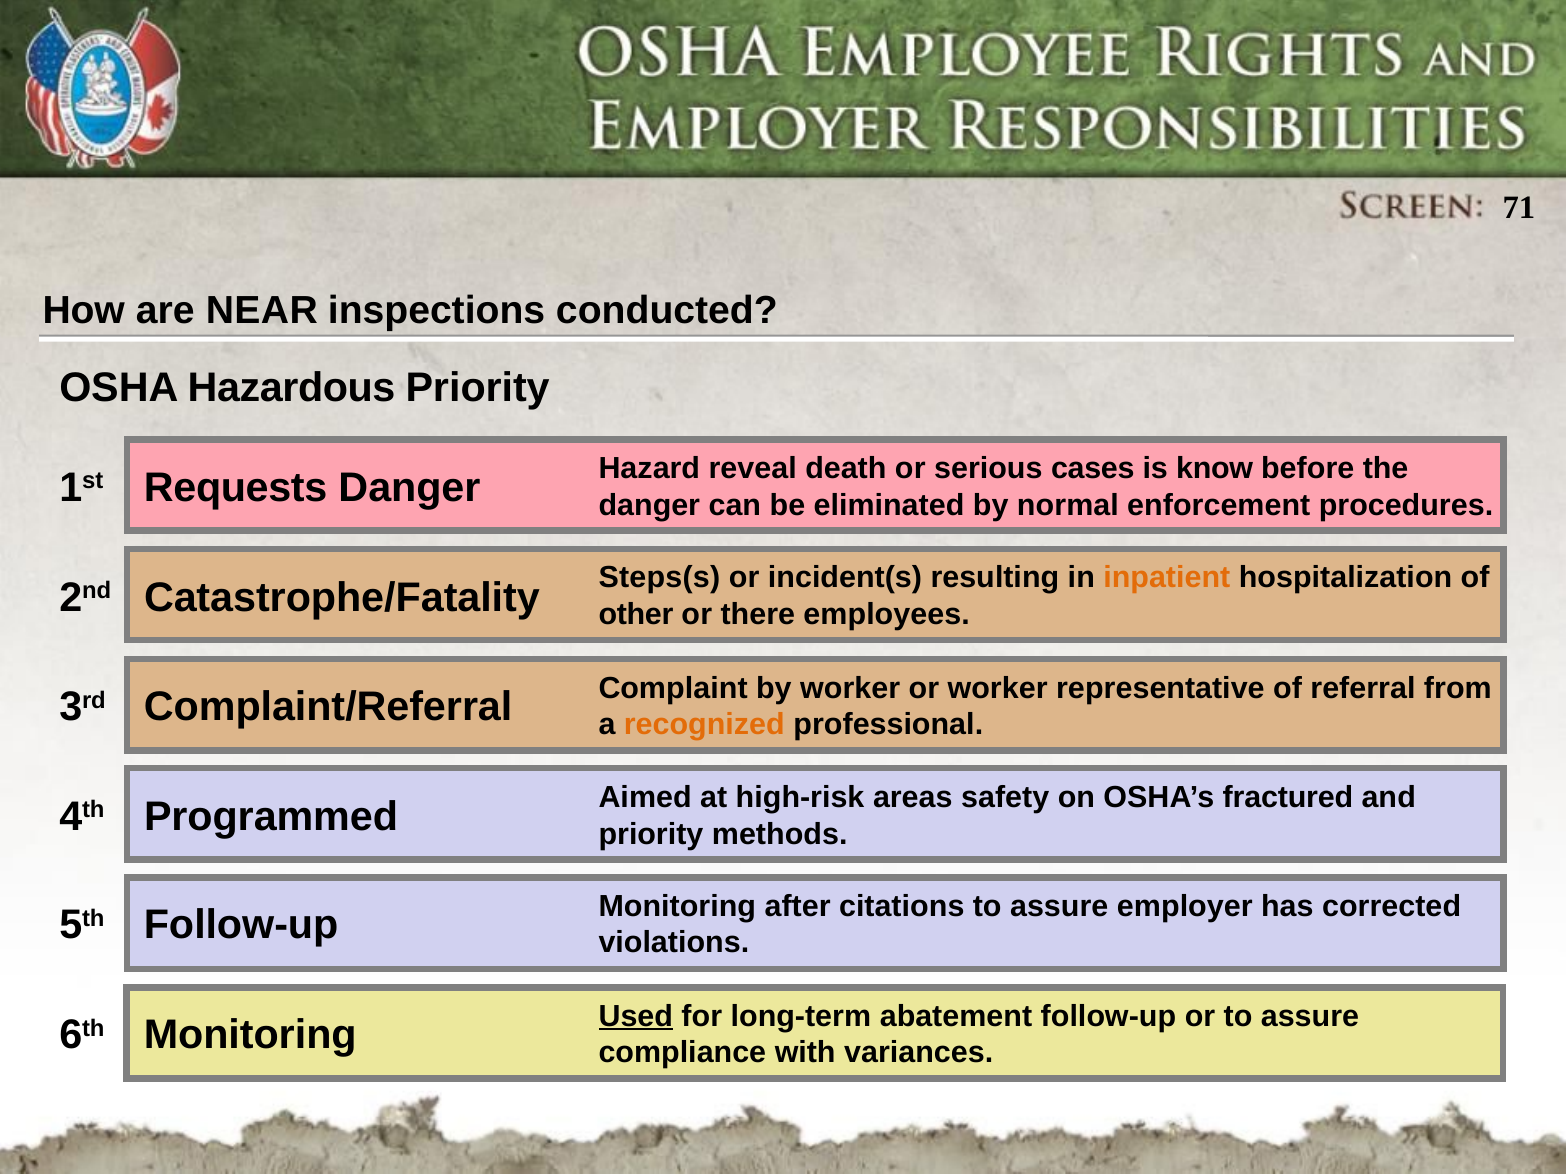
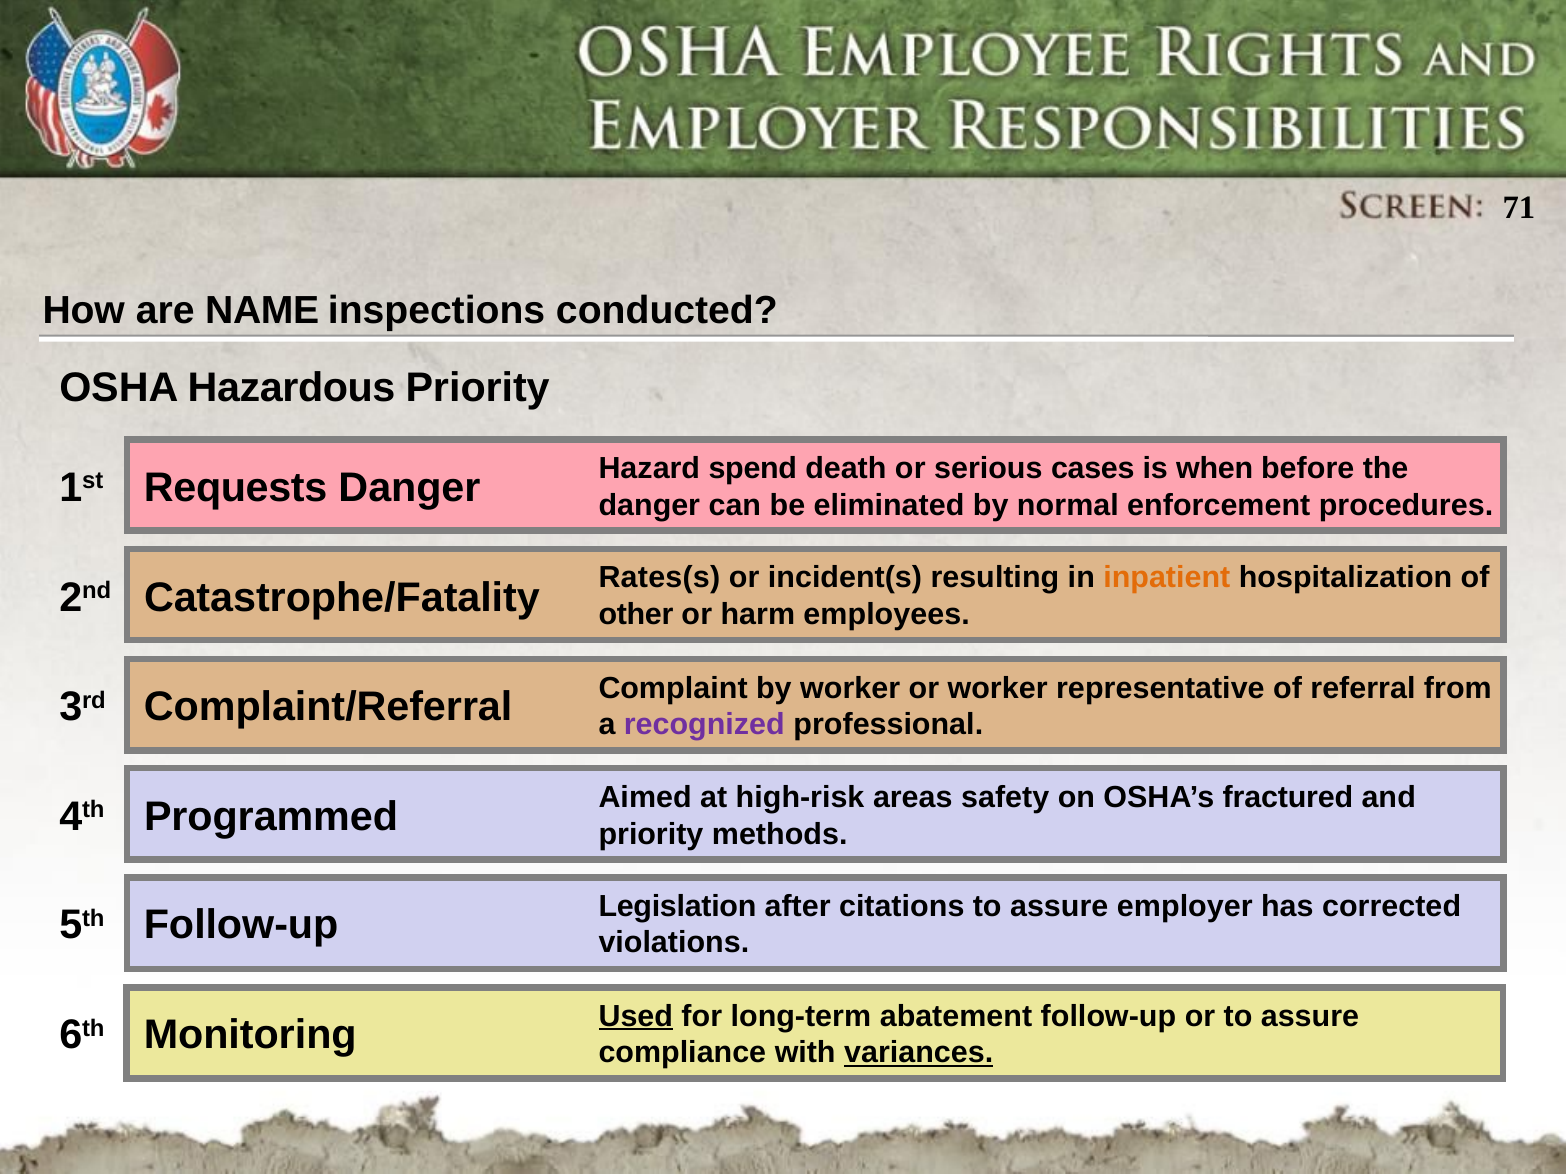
NEAR: NEAR -> NAME (262, 310)
reveal: reveal -> spend (753, 469)
know: know -> when (1215, 469)
Steps(s: Steps(s -> Rates(s (659, 578)
there: there -> harm (758, 615)
recognized colour: orange -> purple (704, 725)
Monitoring: Monitoring -> Legislation (677, 907)
variances underline: none -> present (919, 1053)
